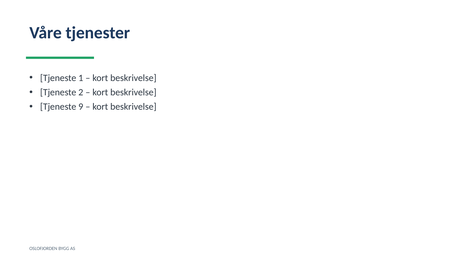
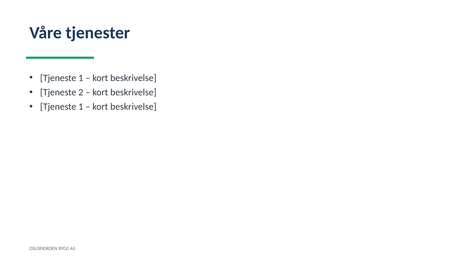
9: 9 -> 1 (81, 107)
